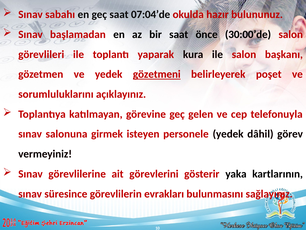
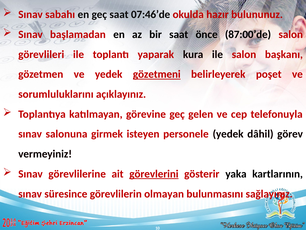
07:04’de: 07:04’de -> 07:46’de (151, 15)
30:00’de: 30:00’de -> 87:00’de (248, 34)
görevlerini underline: none -> present (154, 174)
evrakları: evrakları -> olmayan (164, 193)
